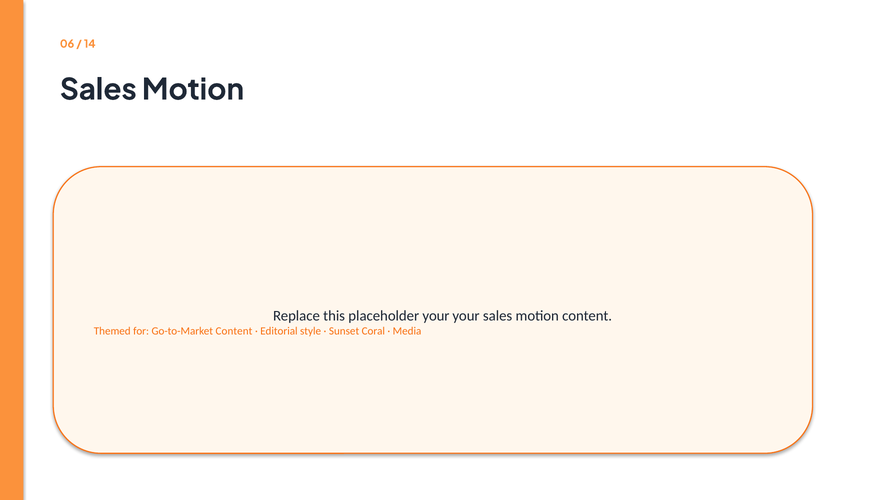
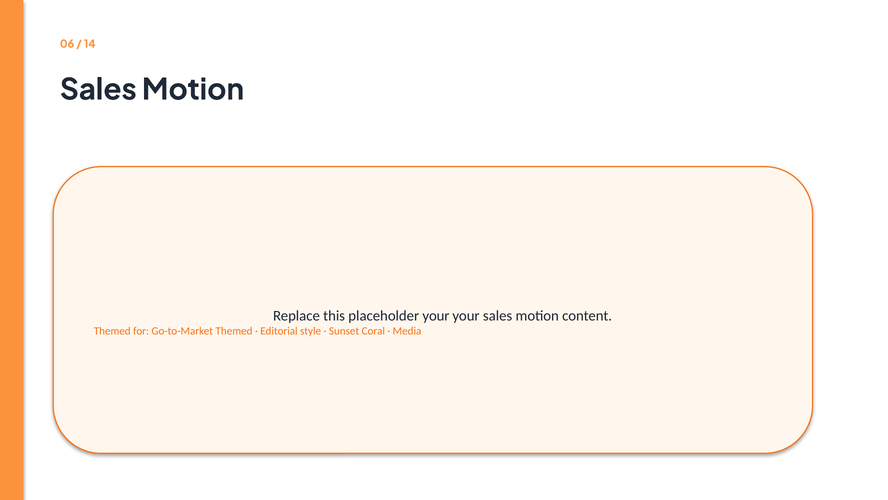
Go-to-Market Content: Content -> Themed (234, 331)
